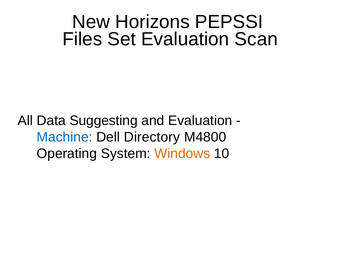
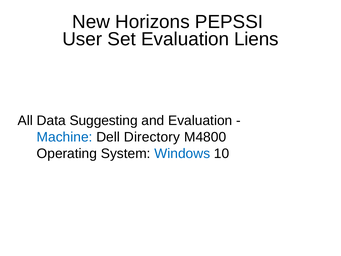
Files: Files -> User (82, 39)
Scan: Scan -> Liens (256, 39)
Windows colour: orange -> blue (182, 153)
